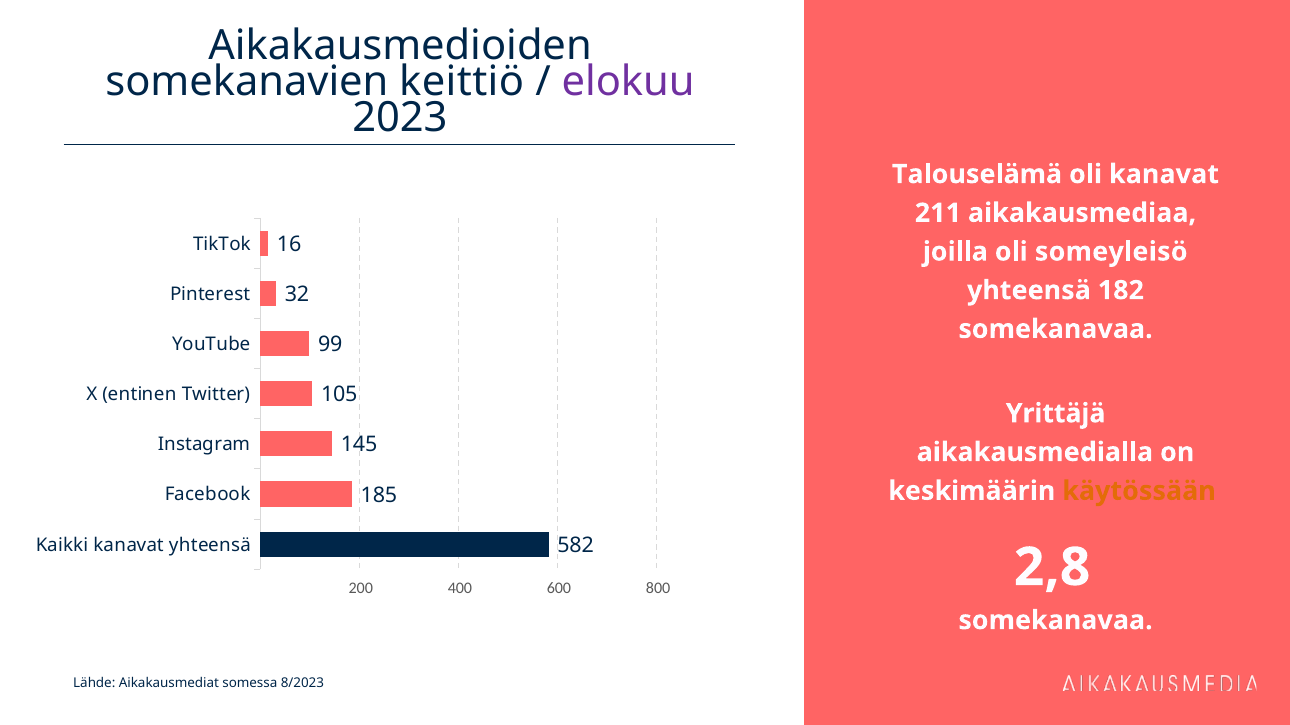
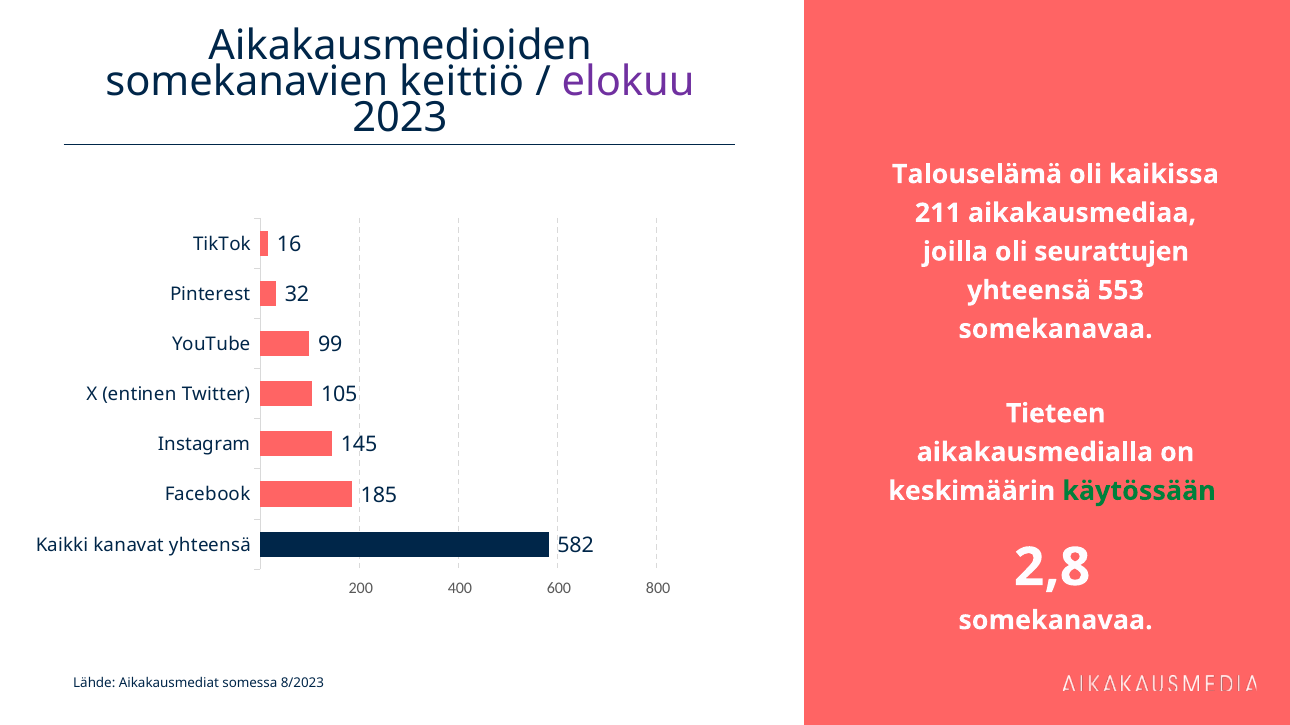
oli kanavat: kanavat -> kaikissa (1164, 174)
someyleisö: someyleisö -> seurattujen (1111, 252)
182: 182 -> 553 (1121, 291)
Yrittäjä: Yrittäjä -> Tieteen (1056, 414)
käytössään colour: orange -> green (1139, 491)
